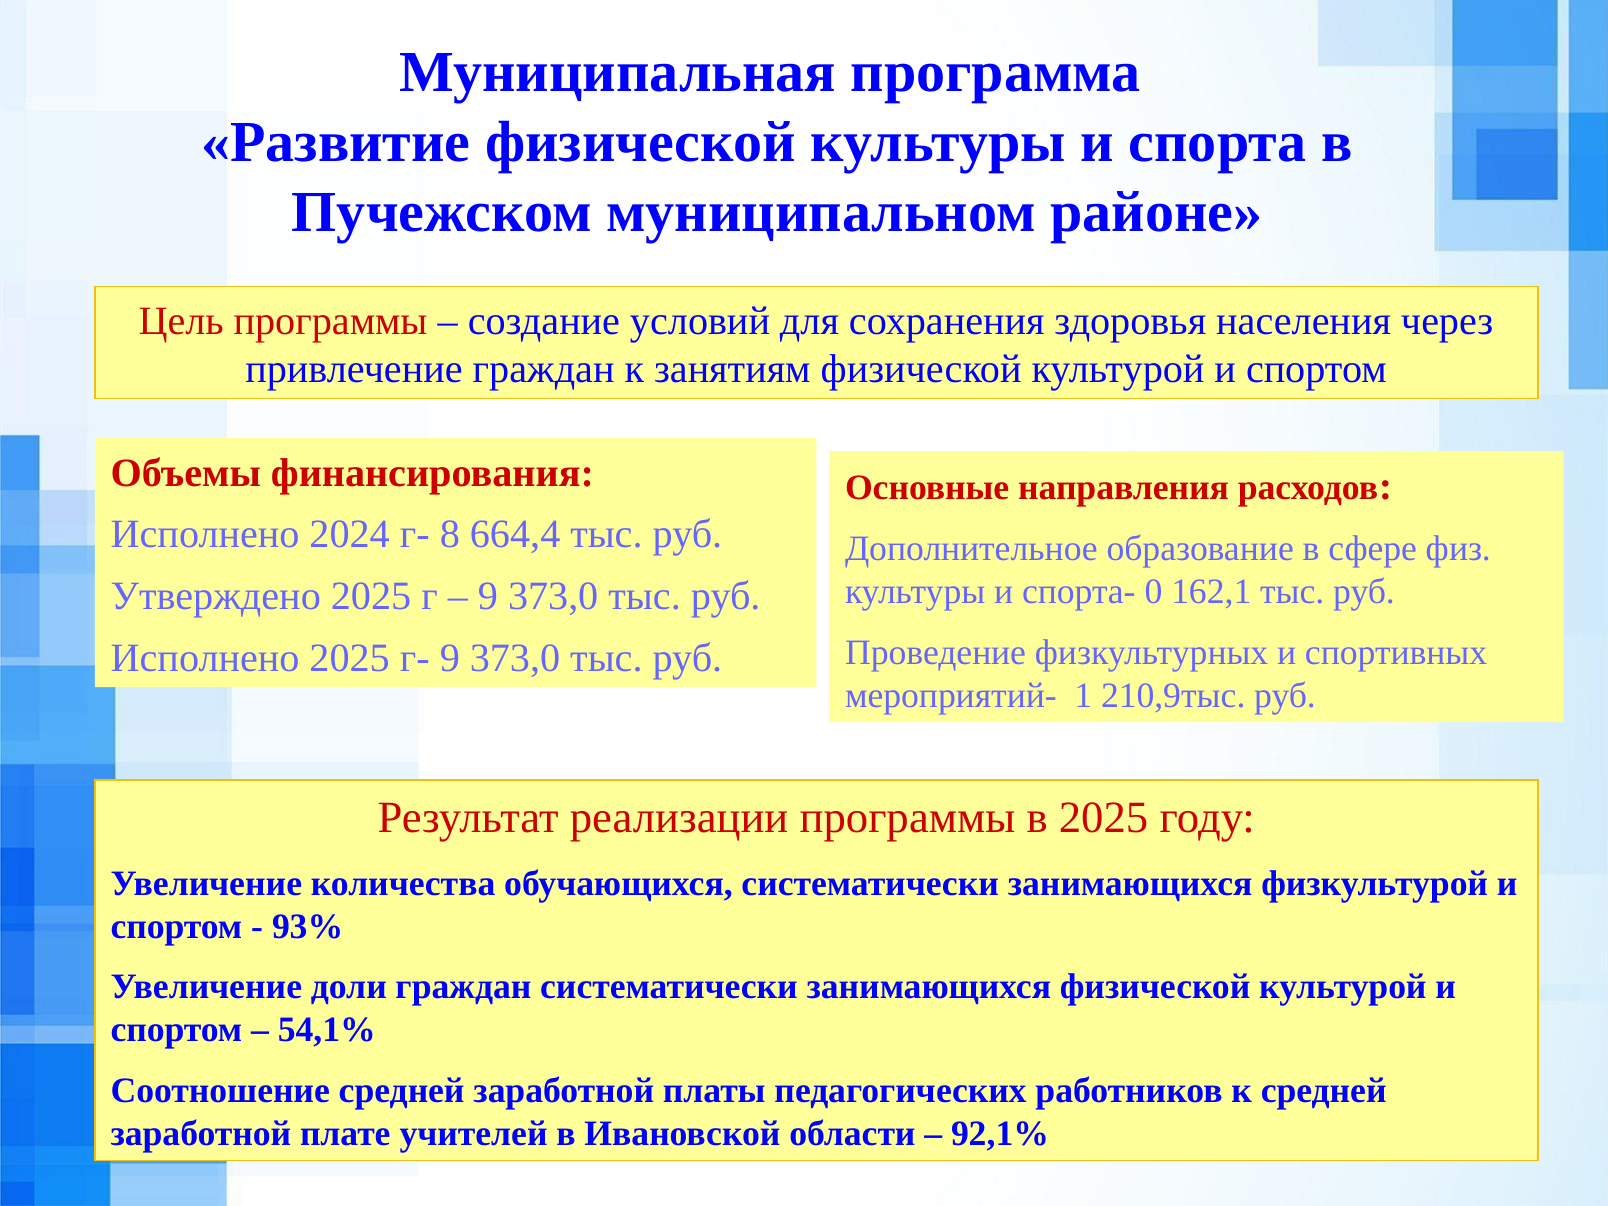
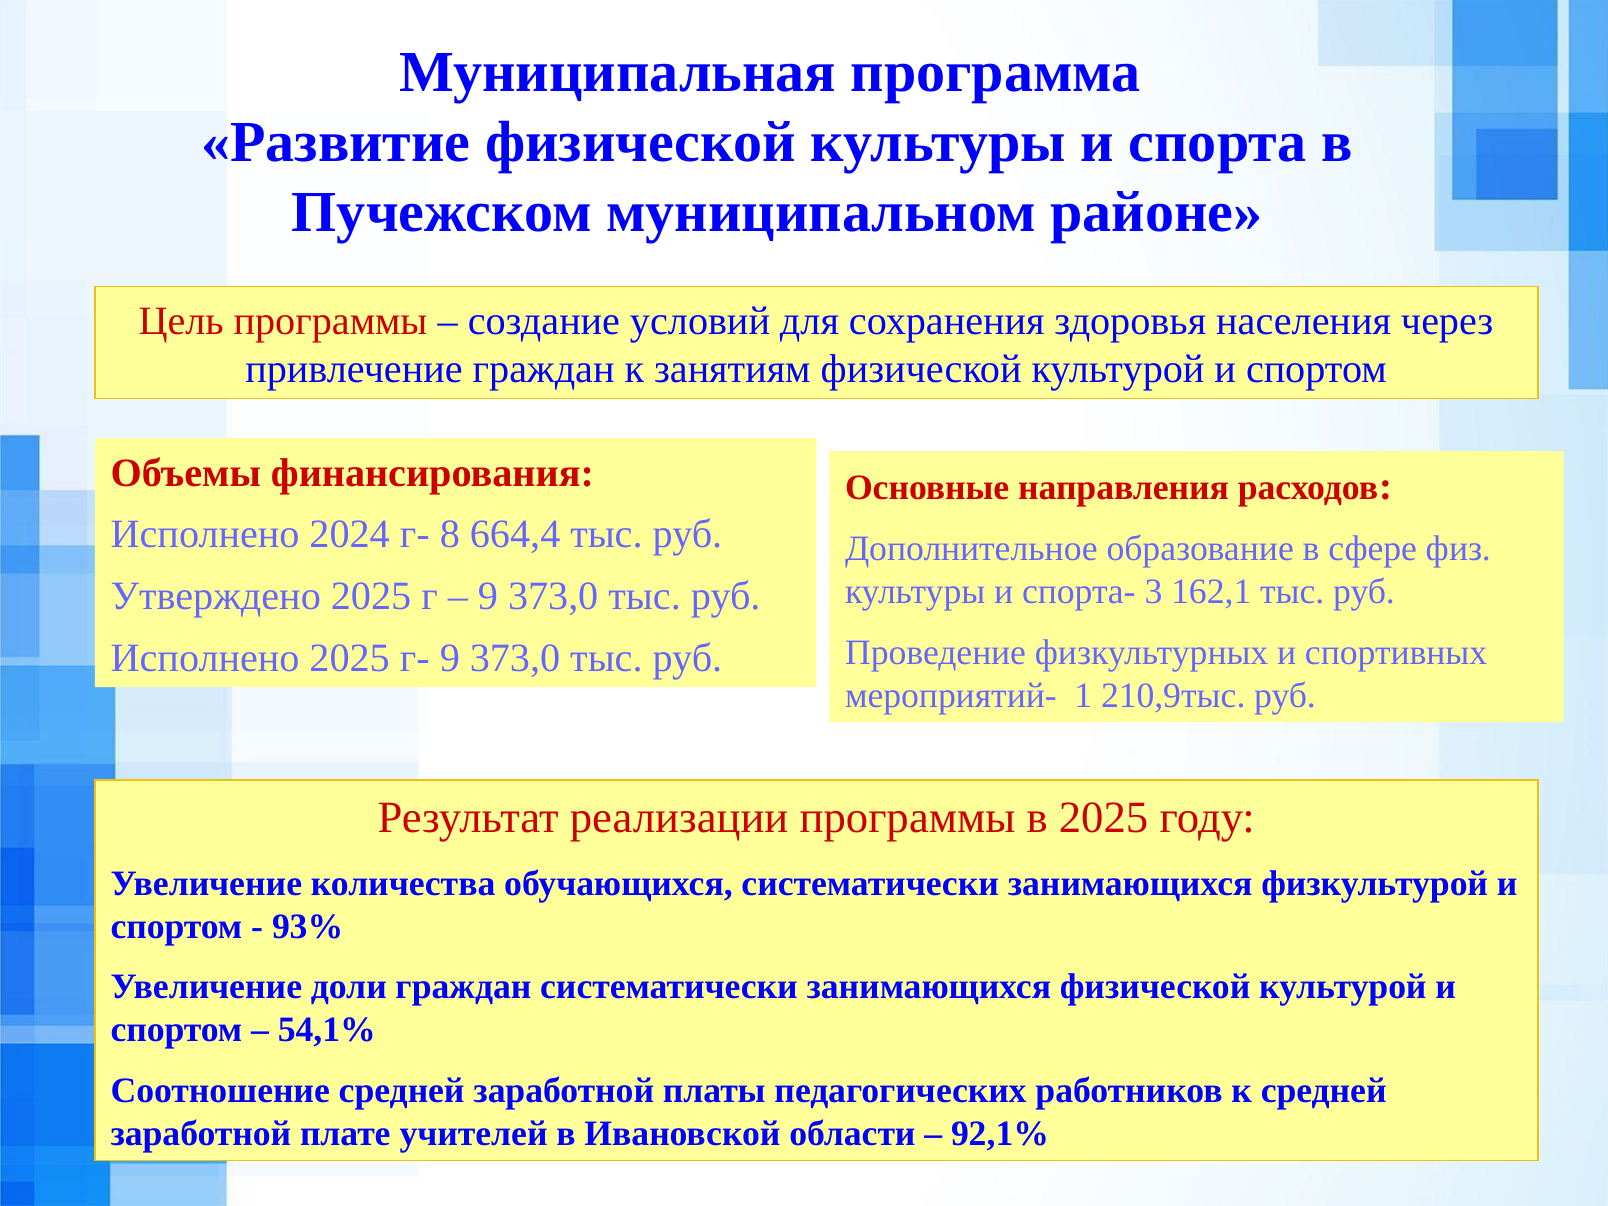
0: 0 -> 3 (1153, 592)
